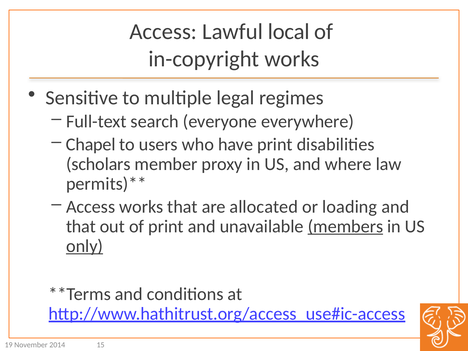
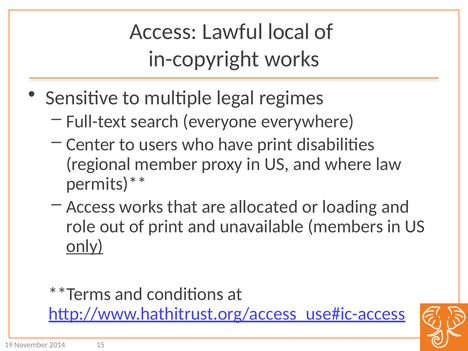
Chapel: Chapel -> Center (91, 144)
scholars: scholars -> regional (98, 164)
that: that -> role (81, 226)
members underline: present -> none (345, 226)
